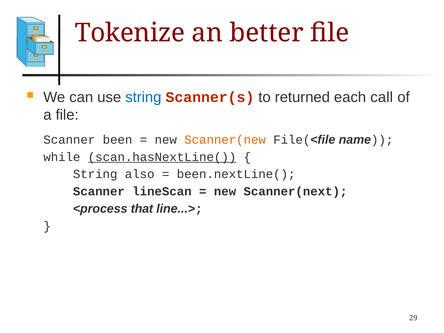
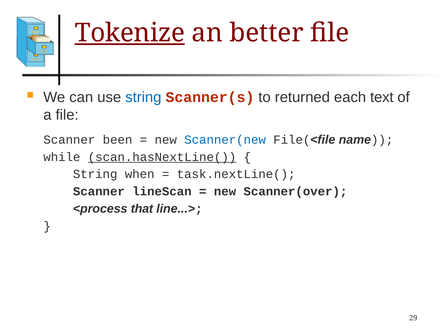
Tokenize underline: none -> present (130, 33)
call: call -> text (382, 97)
Scanner(new colour: orange -> blue (225, 140)
also: also -> when (140, 174)
been.nextLine(: been.nextLine( -> task.nextLine( (236, 174)
Scanner(next: Scanner(next -> Scanner(over (295, 191)
